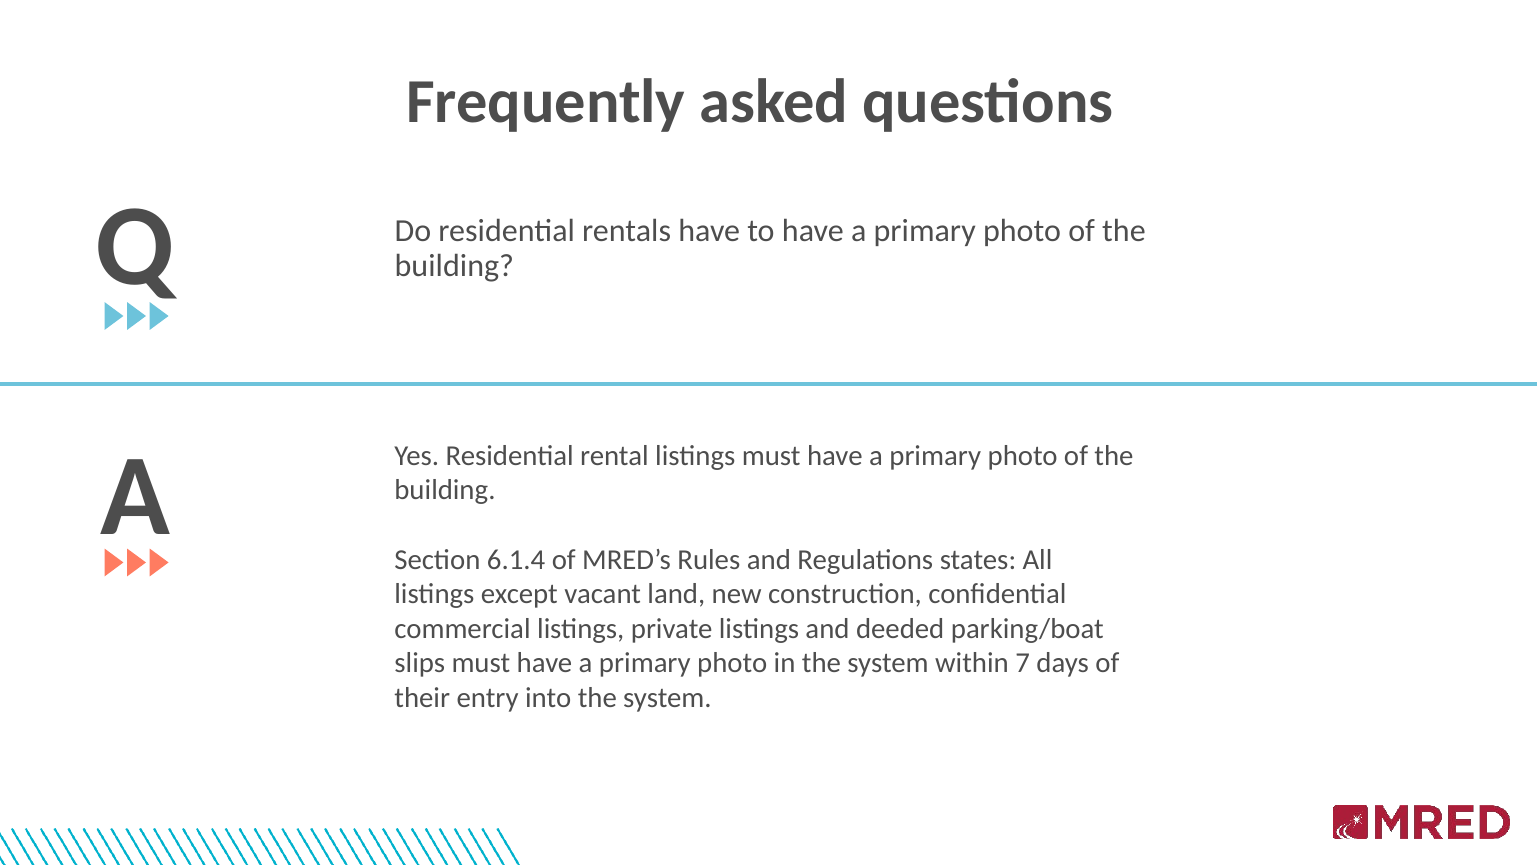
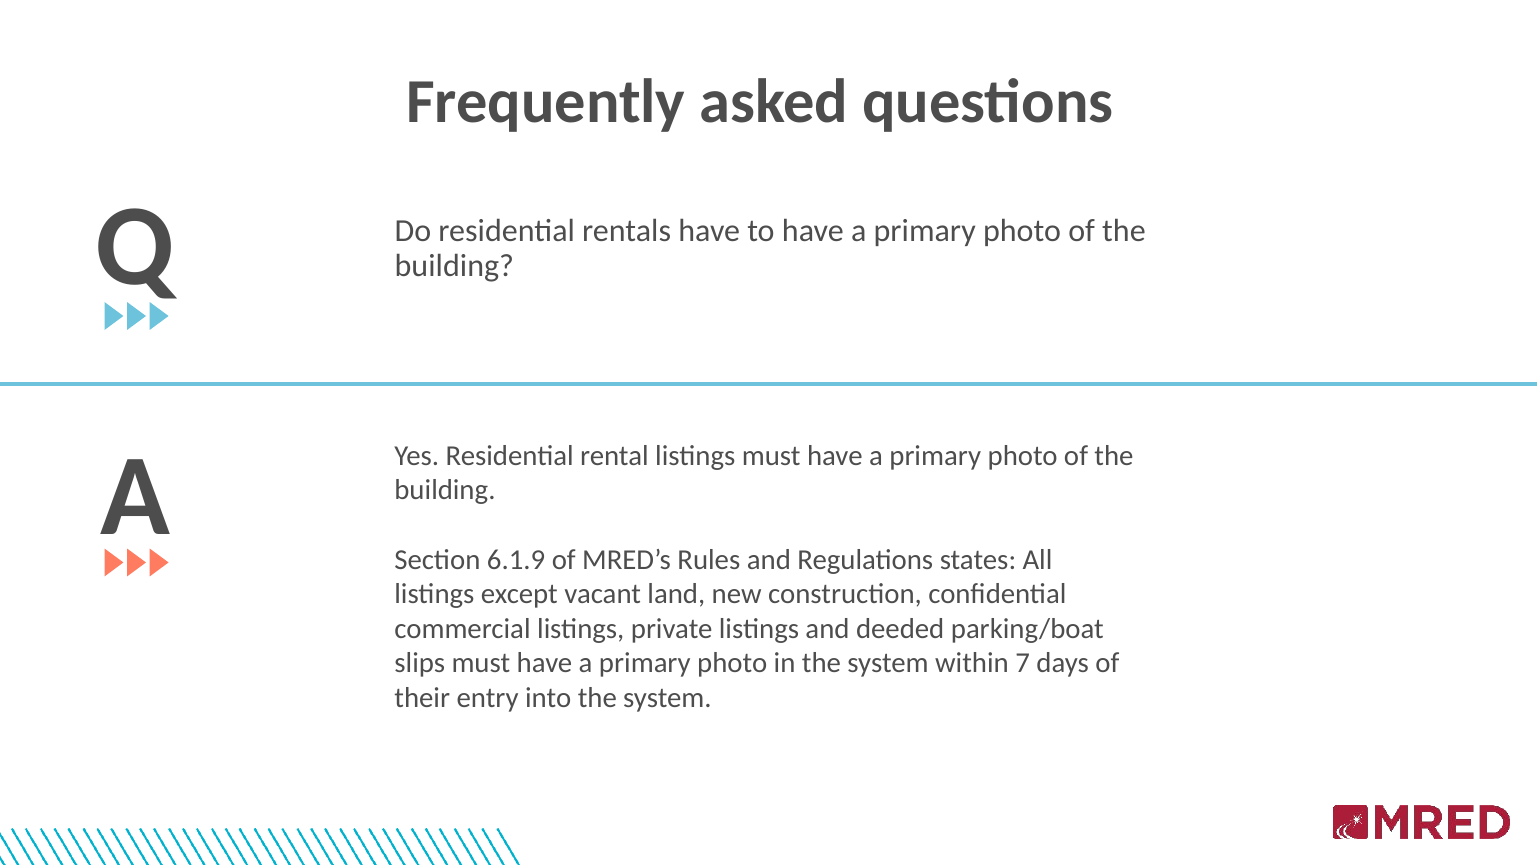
6.1.4: 6.1.4 -> 6.1.9 (516, 559)
